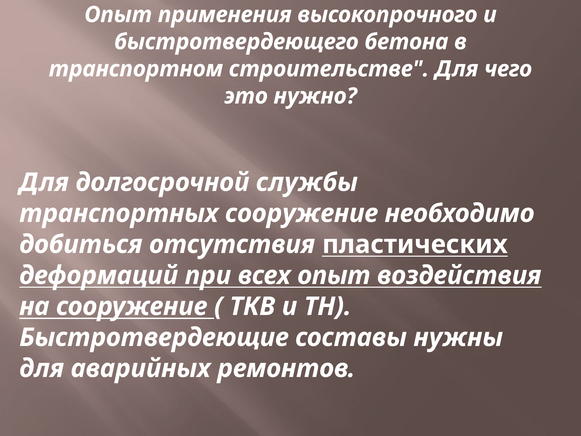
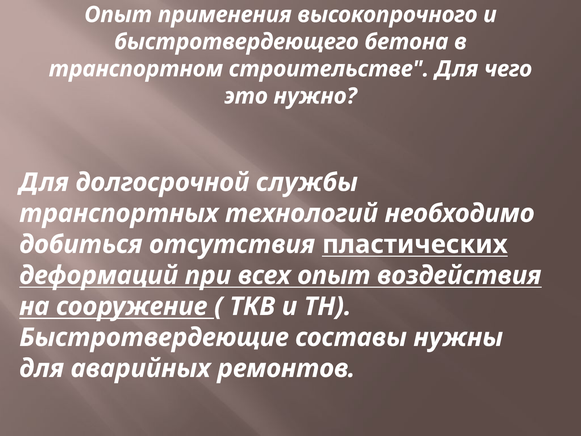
транспортных сооружение: сооружение -> технологий (302, 213)
